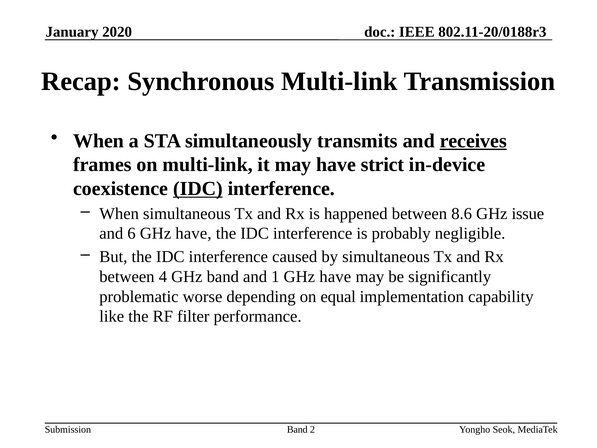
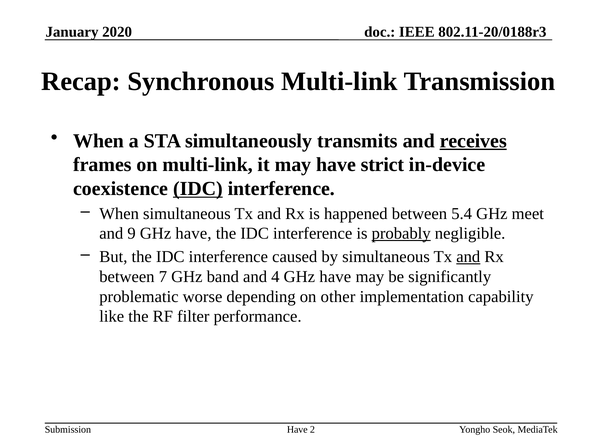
8.6: 8.6 -> 5.4 (462, 213)
issue: issue -> meet (528, 213)
6: 6 -> 9 (132, 233)
probably underline: none -> present (401, 233)
and underline: none -> present (468, 257)
4: 4 -> 7 (163, 277)
1: 1 -> 4 (275, 277)
equal: equal -> other (338, 296)
Band: Band -> Have (297, 429)
